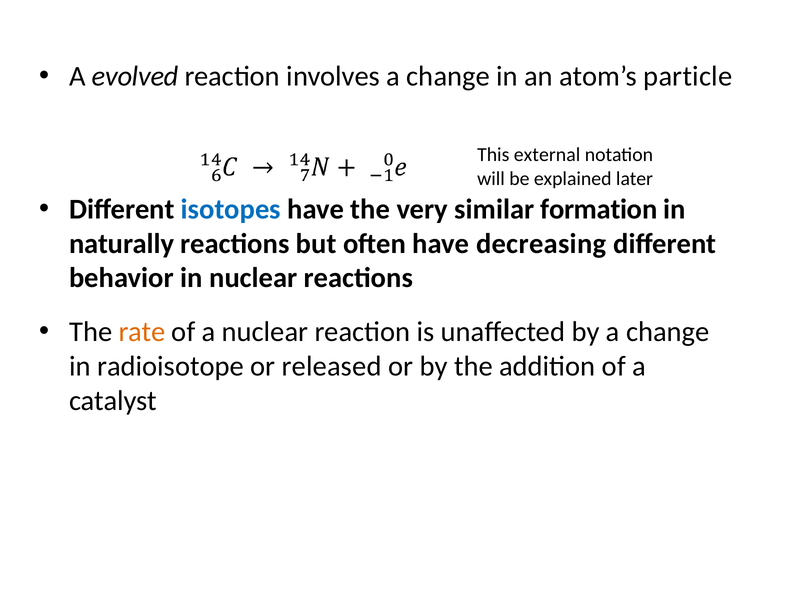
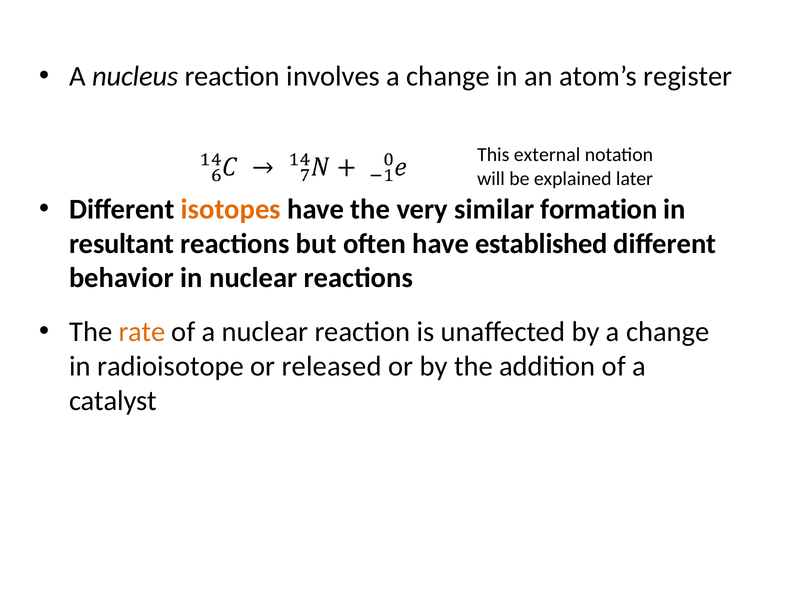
evolved: evolved -> nucleus (135, 76)
particle: particle -> register (688, 76)
isotopes colour: blue -> orange (231, 209)
naturally: naturally -> resultant (122, 243)
decreasing: decreasing -> established (541, 243)
